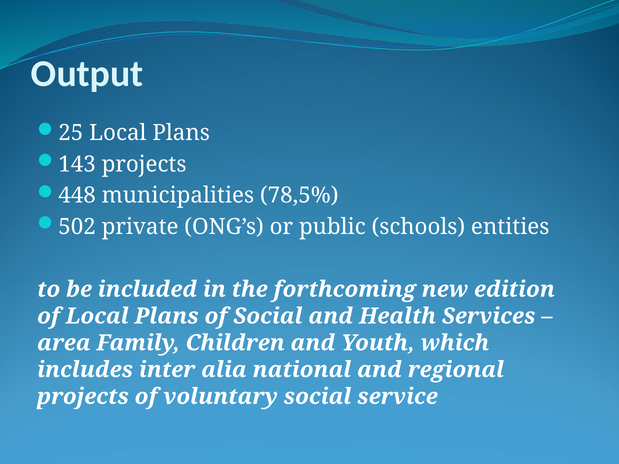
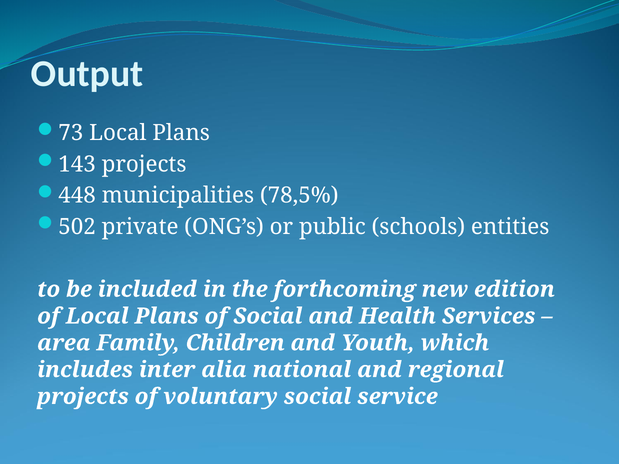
25: 25 -> 73 (71, 133)
